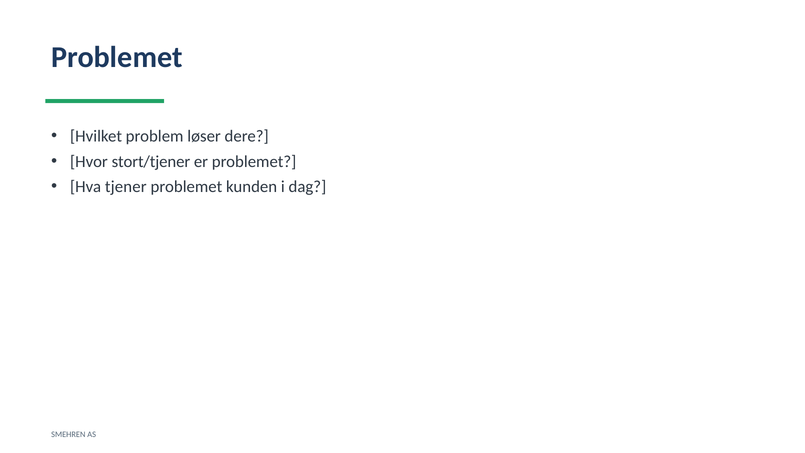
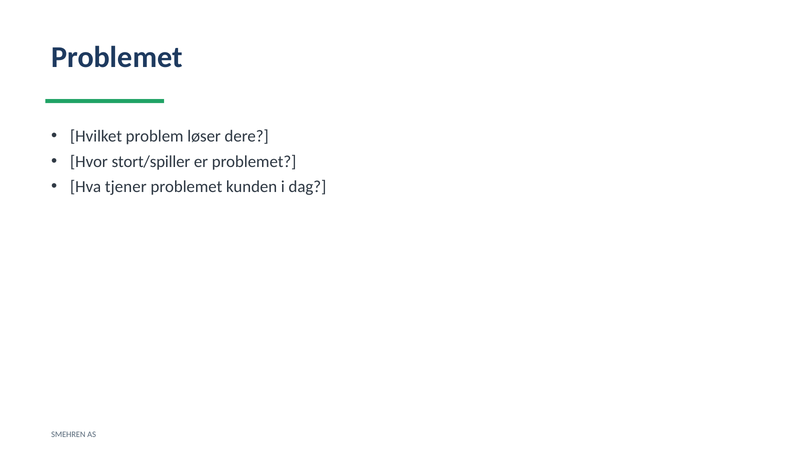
stort/tjener: stort/tjener -> stort/spiller (151, 162)
